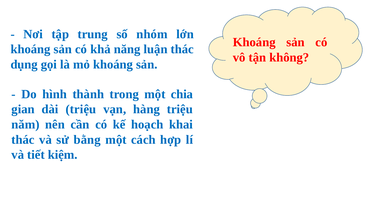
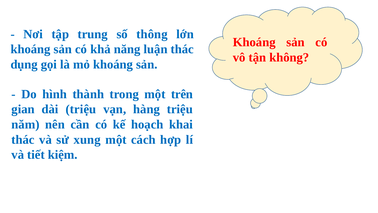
nhóm: nhóm -> thông (152, 34)
chia: chia -> trên (182, 94)
bằng: bằng -> xung (87, 139)
